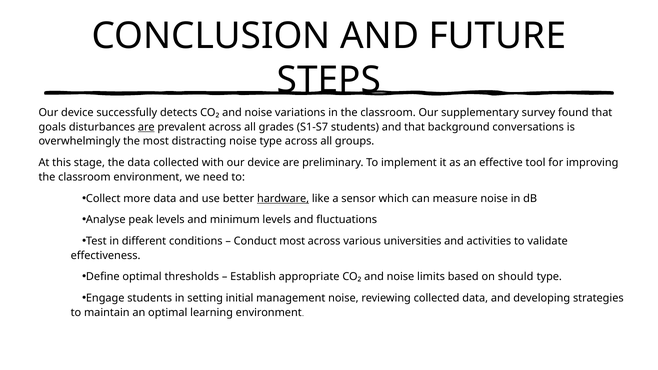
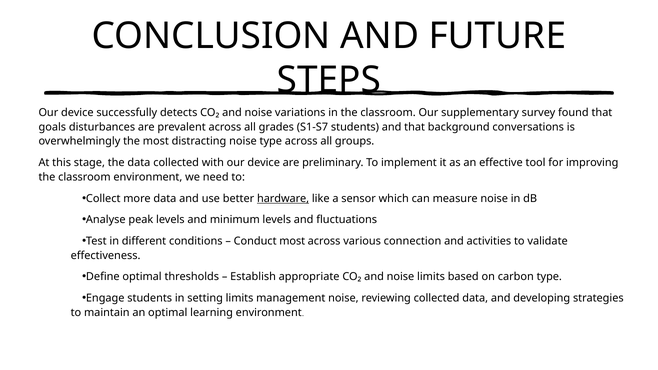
are underline: present -> none (146, 127)
universities: universities -> connection (413, 241)
should: should -> carbon (516, 277)
setting initial: initial -> limits (240, 298)
